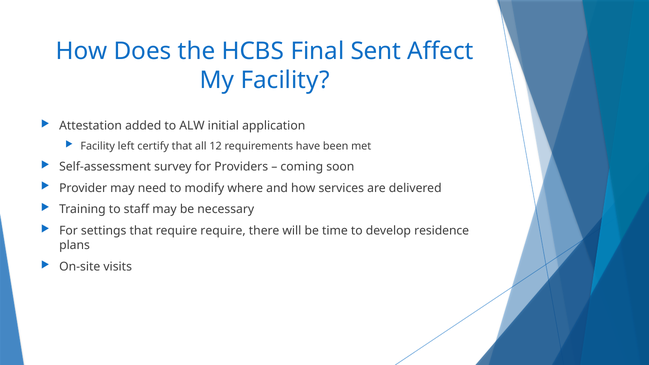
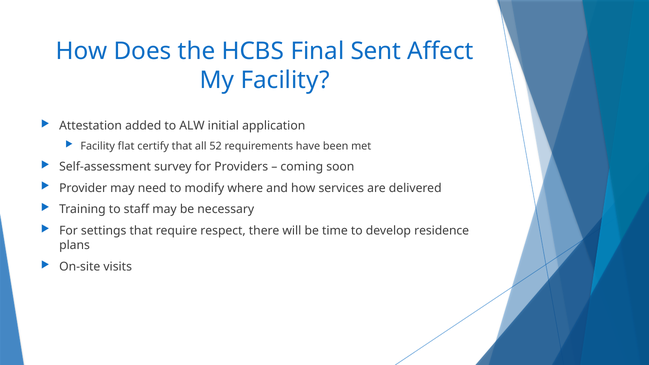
left: left -> flat (126, 146)
12: 12 -> 52 (216, 146)
require require: require -> respect (223, 231)
